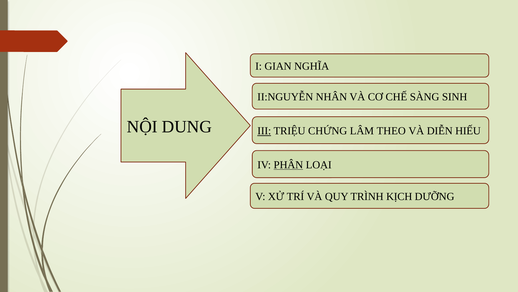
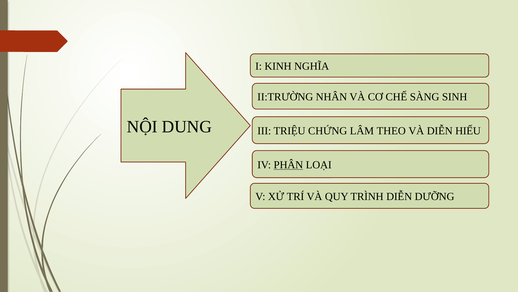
GIAN: GIAN -> KINH (278, 66)
II:NGUYỄN: II:NGUYỄN -> II:TRƯỜNG (285, 97)
III underline: present -> none (264, 131)
TRÌNH KỊCH: KỊCH -> DIỄN (399, 196)
